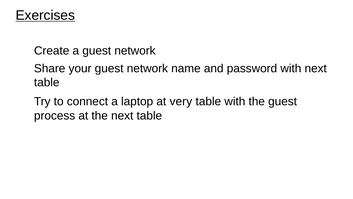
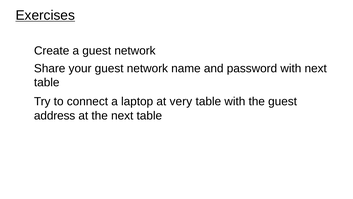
process: process -> address (55, 115)
